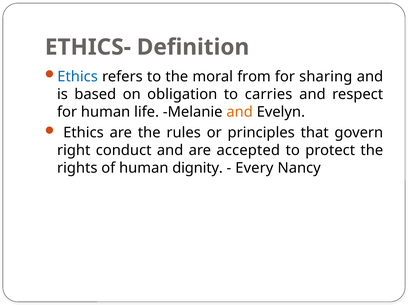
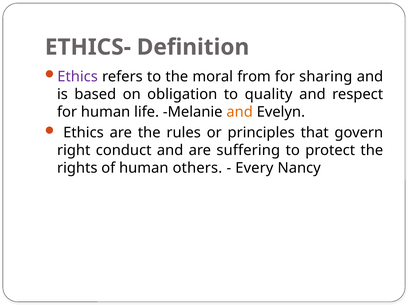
Ethics colour: blue -> purple (78, 76)
carries: carries -> quality (269, 94)
accepted: accepted -> suffering (248, 150)
dignity: dignity -> others (197, 168)
